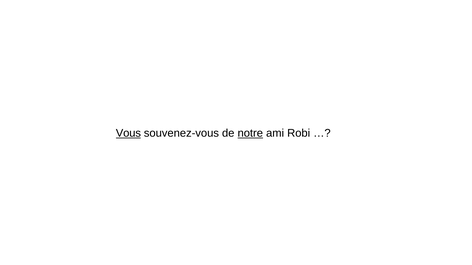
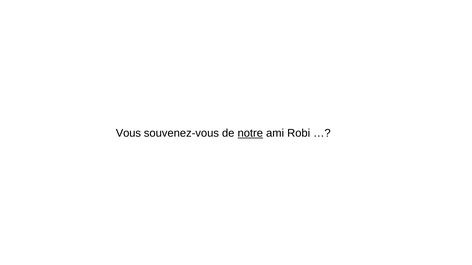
Vous underline: present -> none (128, 133)
